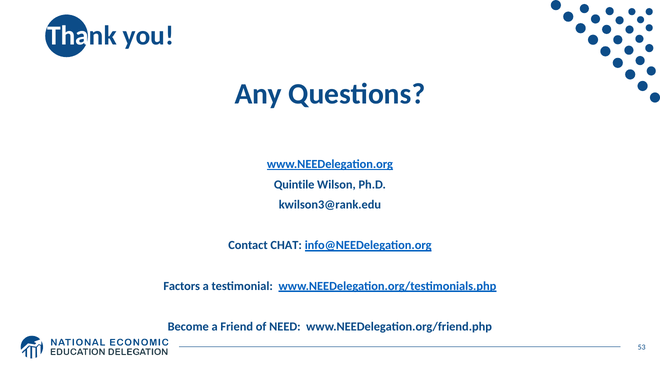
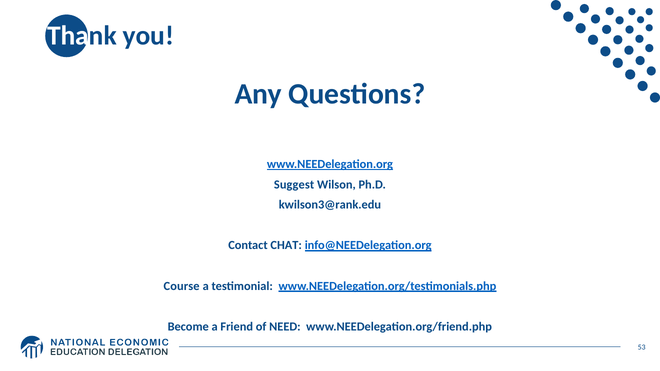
Quintile: Quintile -> Suggest (294, 185)
Factors: Factors -> Course (182, 286)
